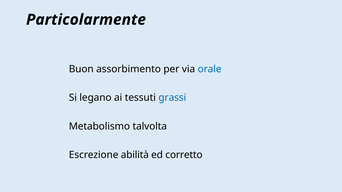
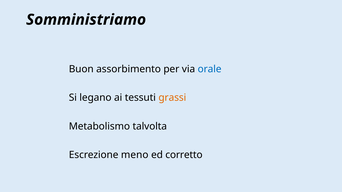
Particolarmente: Particolarmente -> Somministriamo (86, 20)
grassi colour: blue -> orange (172, 98)
abilità: abilità -> meno (135, 155)
